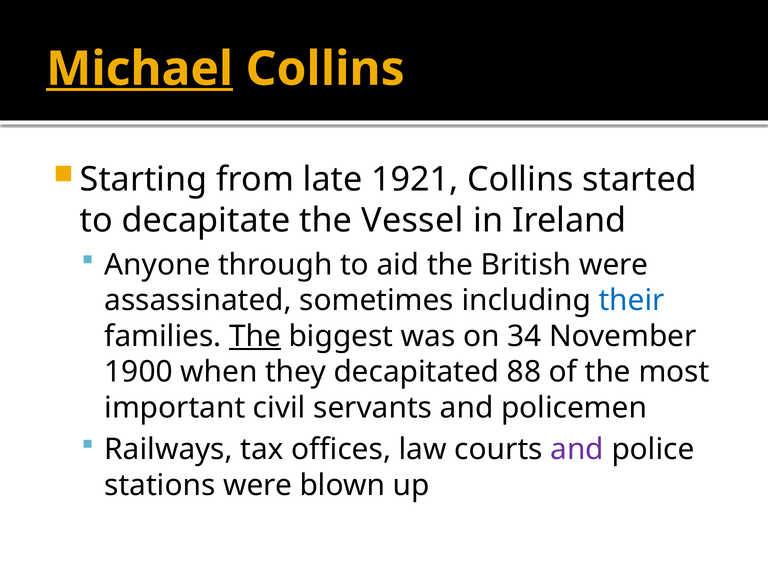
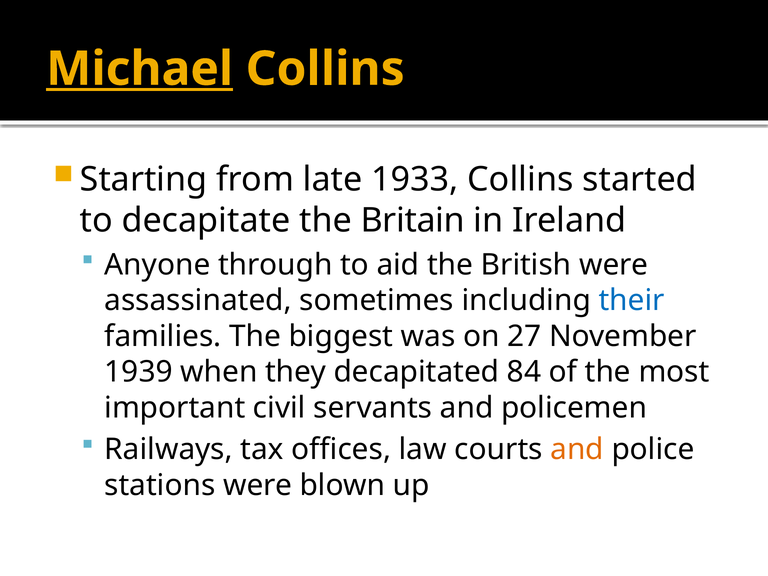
1921: 1921 -> 1933 (415, 180)
Vessel: Vessel -> Britain (413, 221)
The underline: present -> none (255, 336)
34: 34 -> 27 (524, 336)
1900: 1900 -> 1939 (139, 372)
88: 88 -> 84 (524, 372)
and colour: purple -> orange (577, 450)
